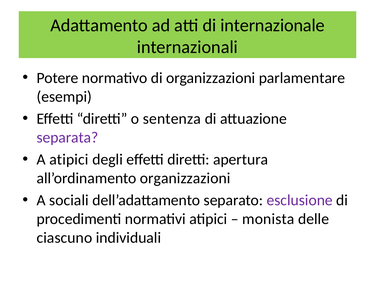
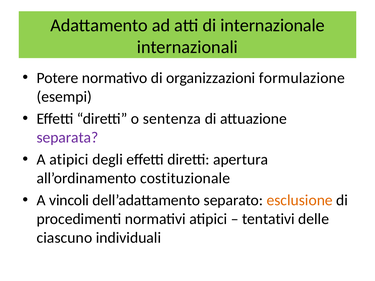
parlamentare: parlamentare -> formulazione (302, 78)
all’ordinamento organizzazioni: organizzazioni -> costituzionale (185, 178)
sociali: sociali -> vincoli (69, 200)
esclusione colour: purple -> orange (300, 200)
monista: monista -> tentativi (268, 219)
